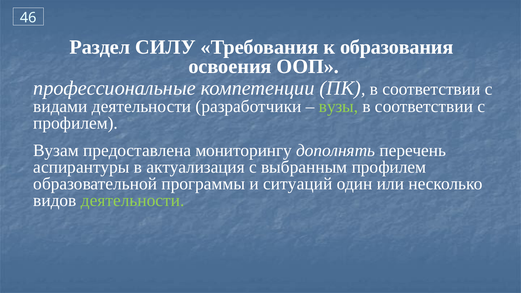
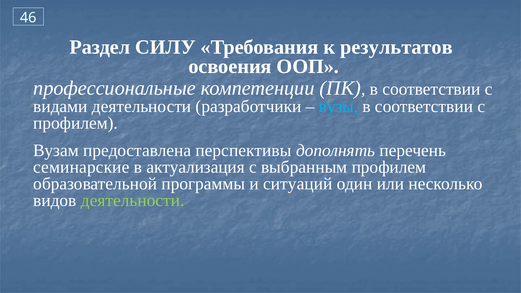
образования: образования -> результатов (397, 47)
вузы colour: light green -> light blue (339, 106)
мониторингу: мониторингу -> перспективы (243, 151)
аспирантуры: аспирантуры -> семинарские (81, 167)
